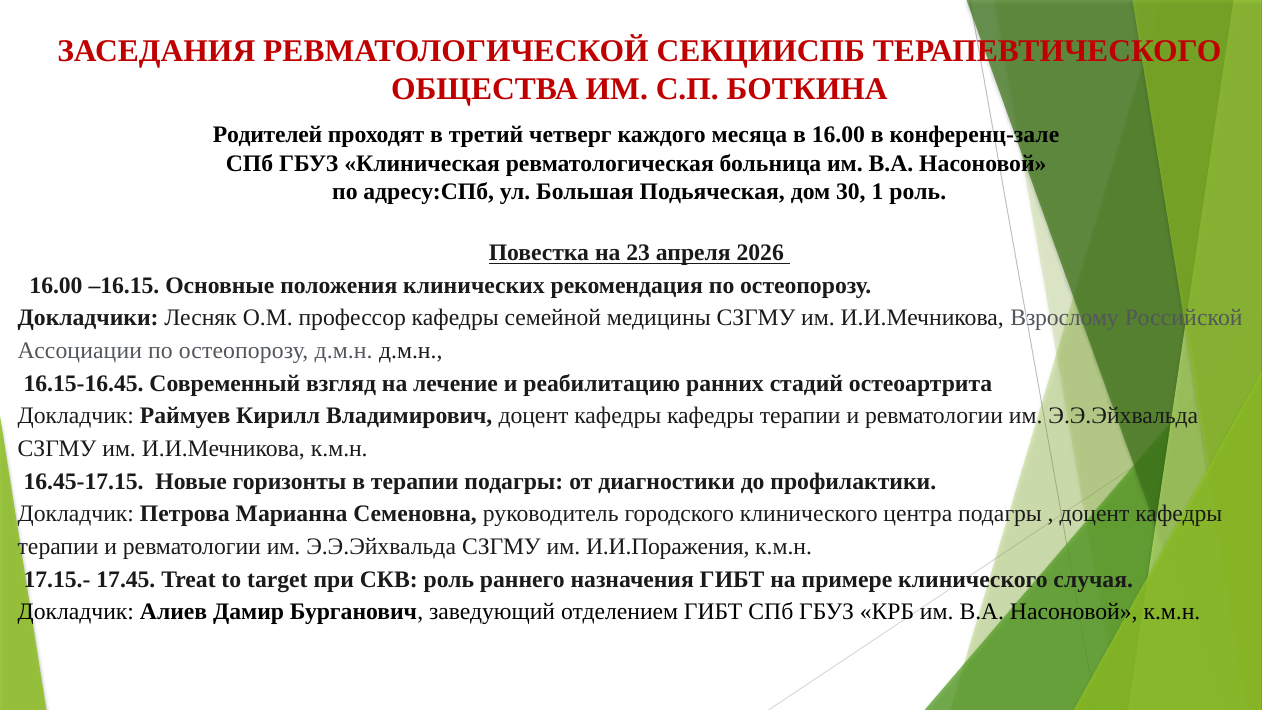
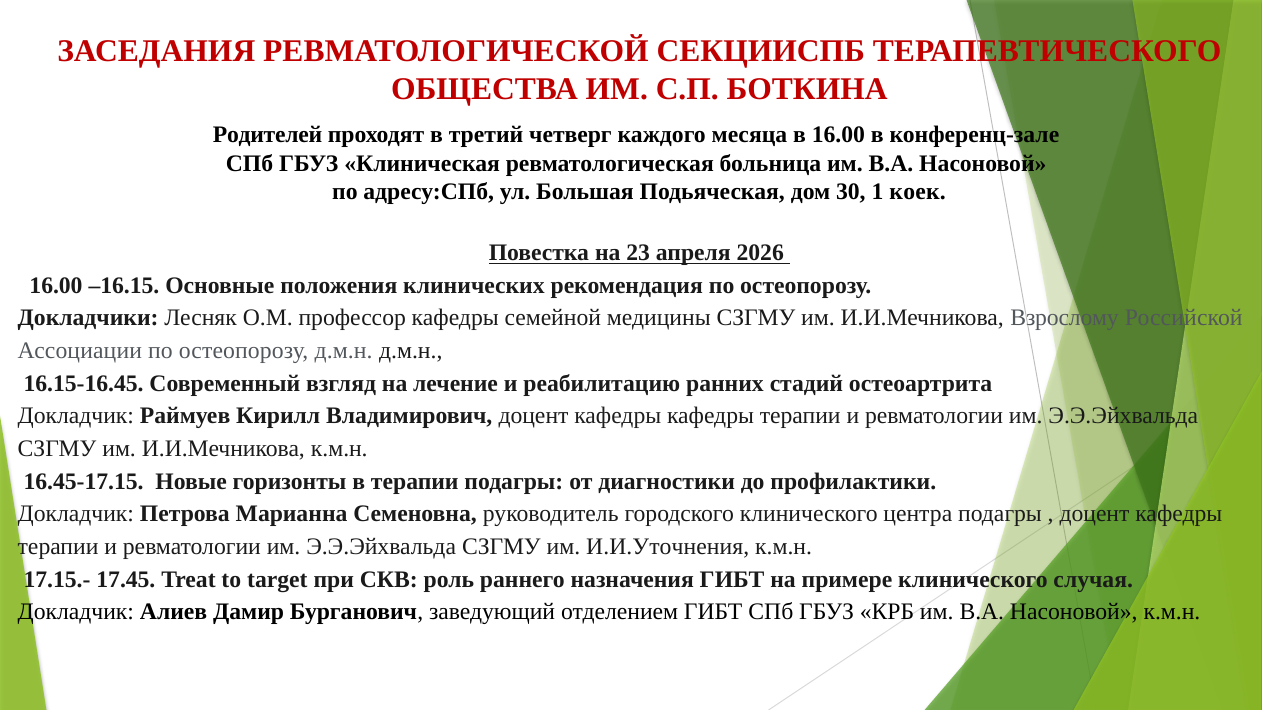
1 роль: роль -> коек (918, 192)
И.И.Поражения: И.И.Поражения -> И.И.Уточнения (668, 547)
